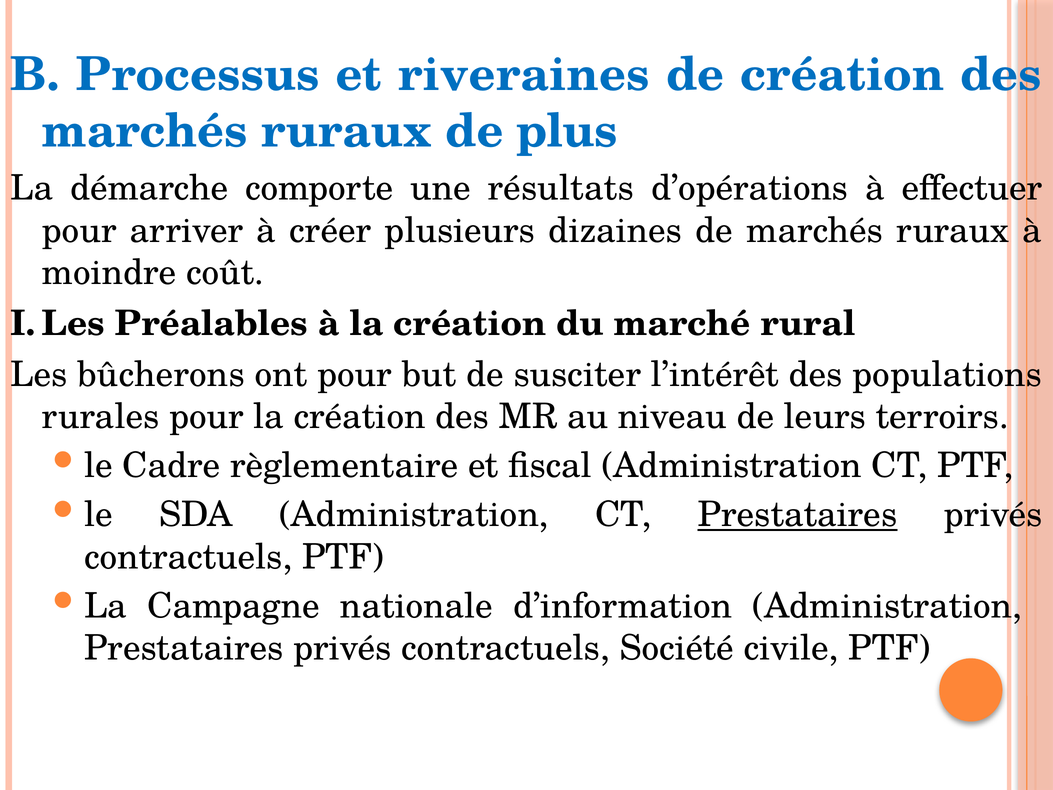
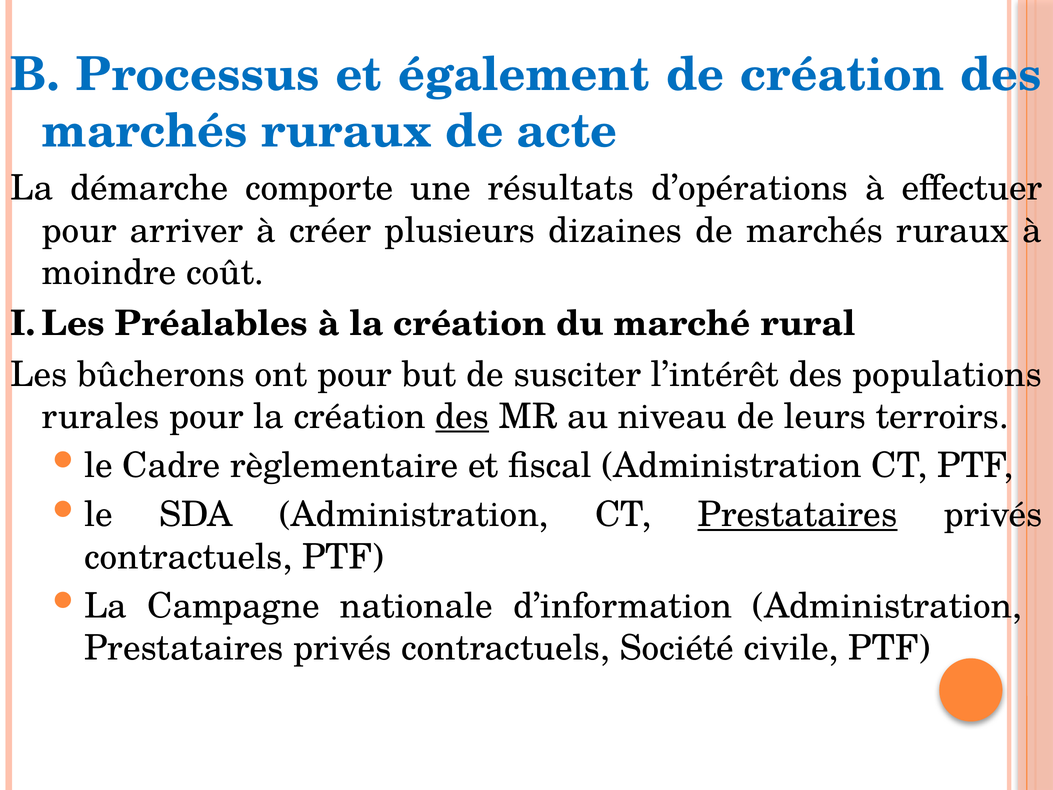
riveraines: riveraines -> également (524, 75)
plus: plus -> acte (567, 131)
des underline: none -> present (462, 416)
